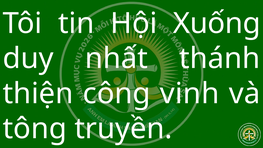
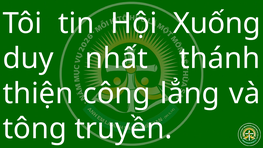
vinh: vinh -> lẳng (190, 94)
